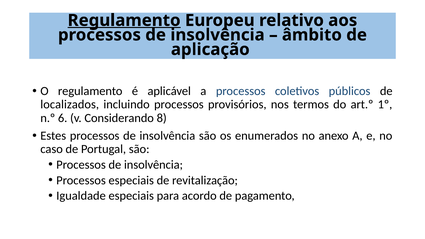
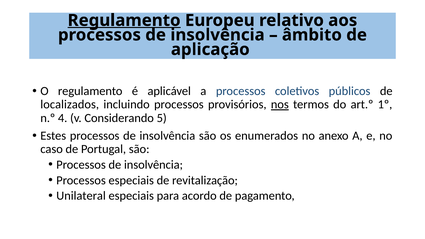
nos underline: none -> present (280, 105)
6: 6 -> 4 (63, 118)
8: 8 -> 5 (162, 118)
Igualdade: Igualdade -> Unilateral (81, 196)
